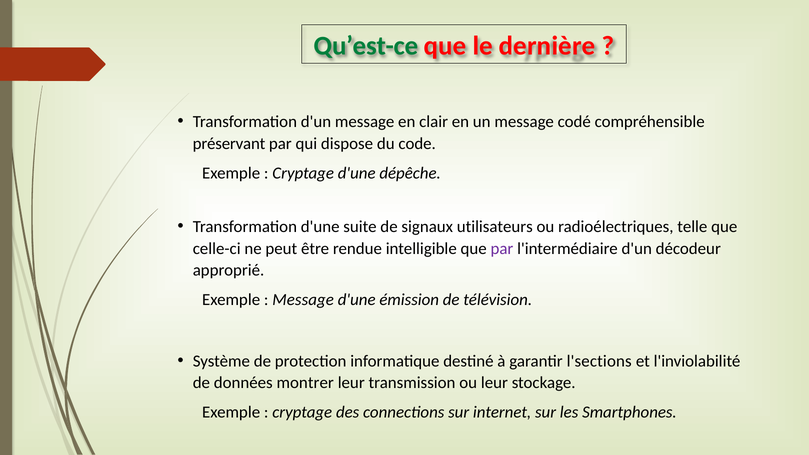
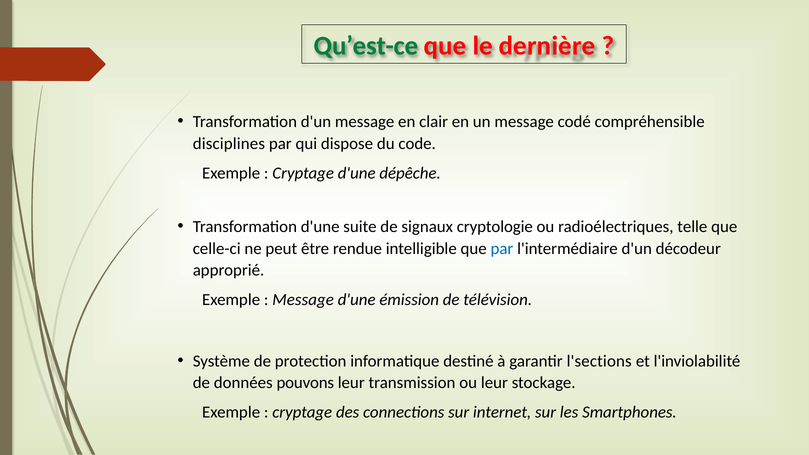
préservant: préservant -> disciplines (229, 144)
utilisateurs: utilisateurs -> cryptologie (495, 227)
par colour: purple -> blue (502, 249)
montrer: montrer -> pouvons (305, 383)
